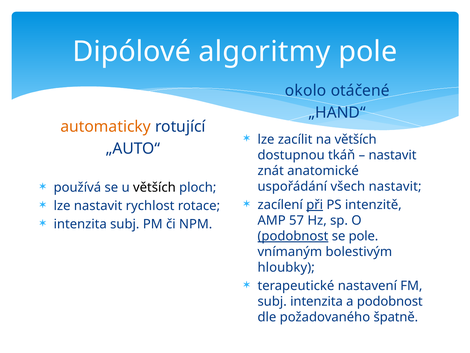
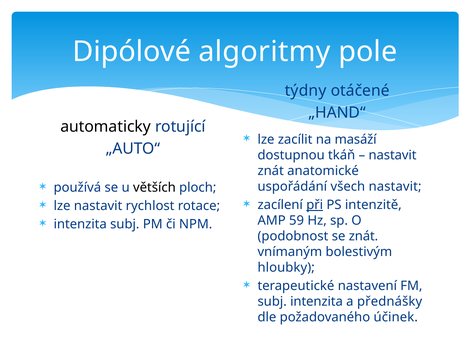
okolo: okolo -> týdny (306, 90)
automaticky colour: orange -> black (106, 127)
na větších: větších -> masáží (356, 139)
57: 57 -> 59 (297, 220)
podobnost underline: present -> none (293, 236)
se pole: pole -> znát (363, 236)
a podobnost: podobnost -> přednášky (390, 301)
špatně: špatně -> účinek (396, 317)
